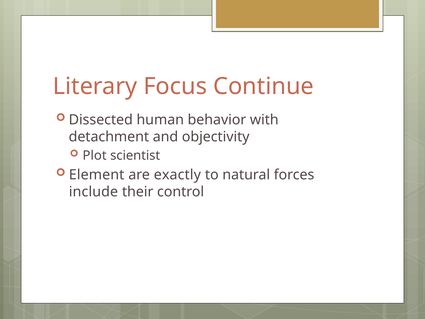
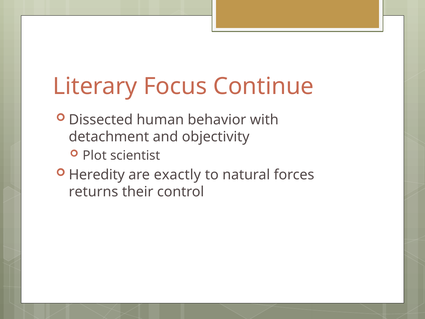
Element: Element -> Heredity (97, 175)
include: include -> returns (93, 192)
